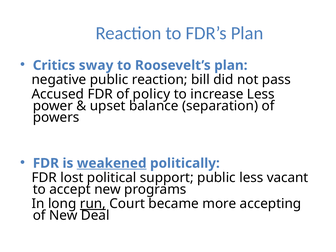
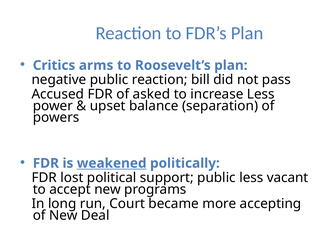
sway: sway -> arms (96, 65)
policy: policy -> asked (151, 94)
run underline: present -> none (93, 204)
